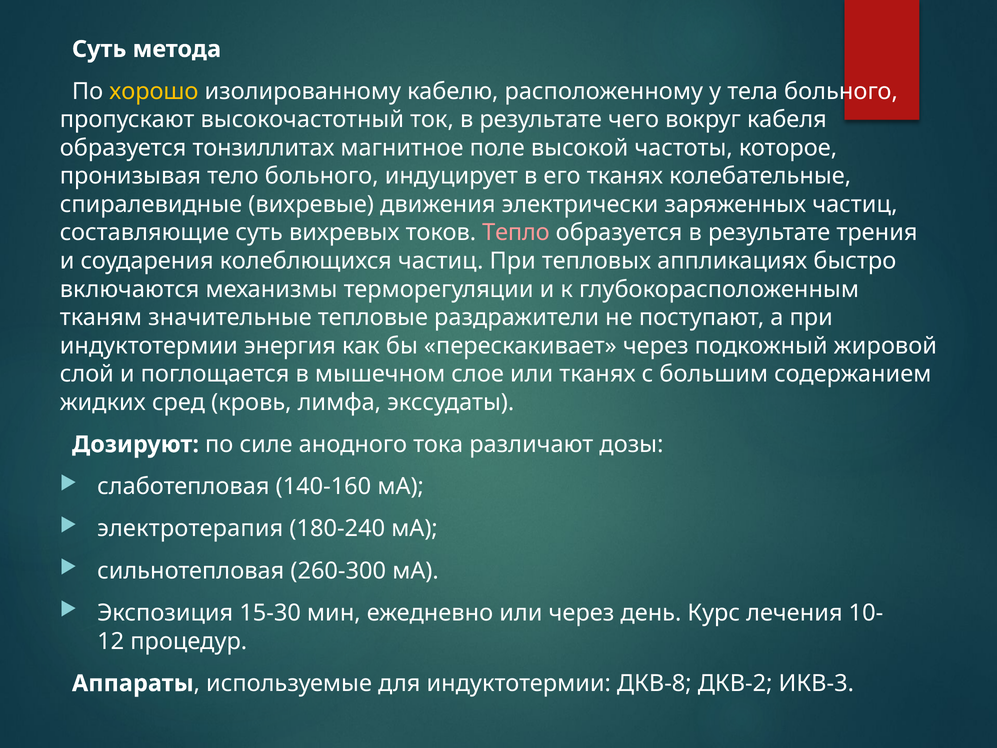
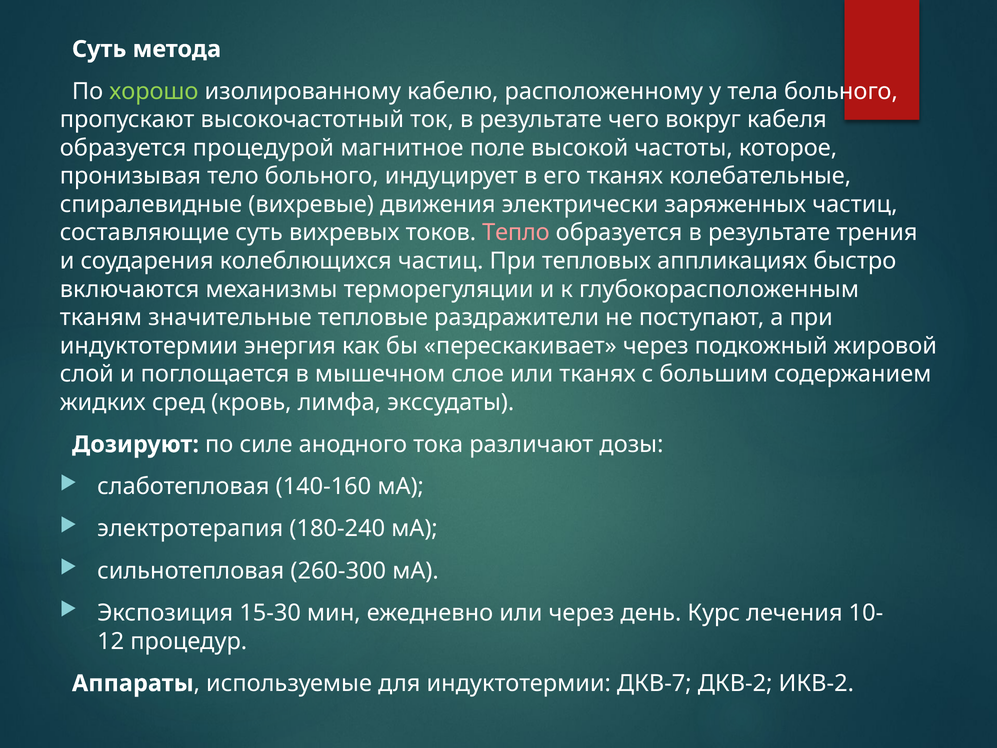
хорошо colour: yellow -> light green (154, 91)
тонзиллитах: тонзиллитах -> процедурой (263, 148)
ДКВ-8: ДКВ-8 -> ДКВ-7 (654, 683)
ИКВ-3: ИКВ-3 -> ИКВ-2 (816, 683)
